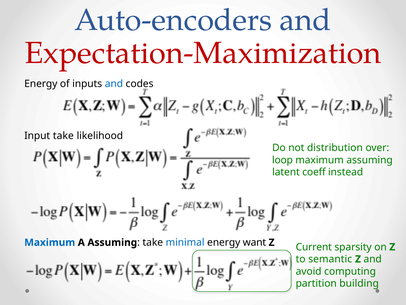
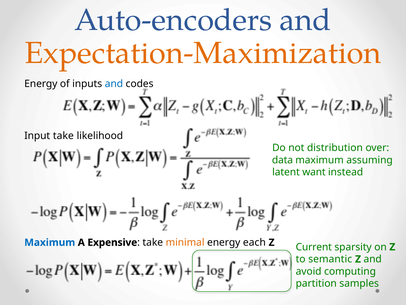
Expectation-Maximization colour: red -> orange (203, 53)
loop: loop -> data (282, 160)
coeff: coeff -> want (314, 172)
A Assuming: Assuming -> Expensive (112, 242)
minimal colour: blue -> orange (185, 242)
want: want -> each (254, 242)
building: building -> samples (359, 283)
